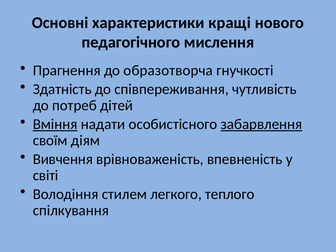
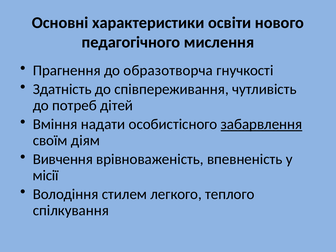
кращі: кращі -> освіти (230, 23)
Вміння underline: present -> none (55, 124)
світі: світі -> місії (46, 175)
